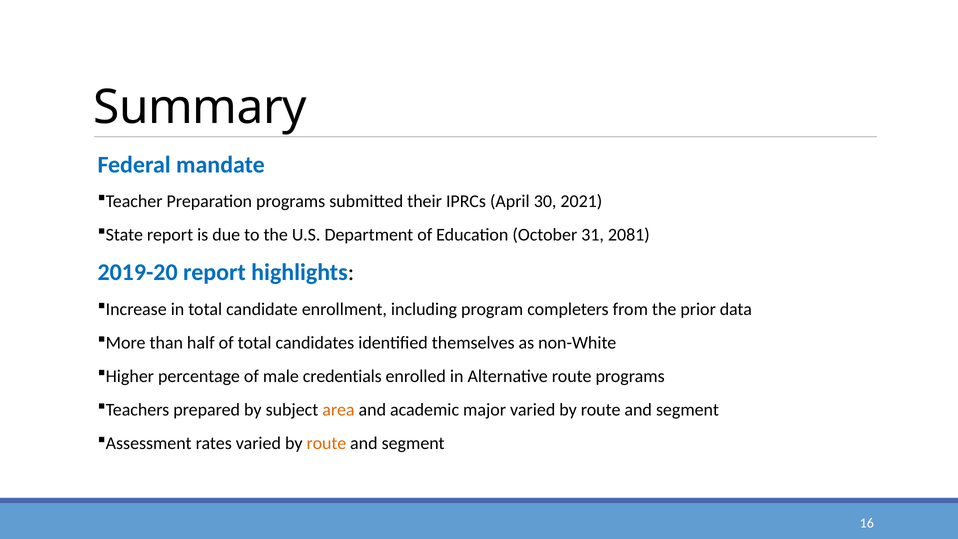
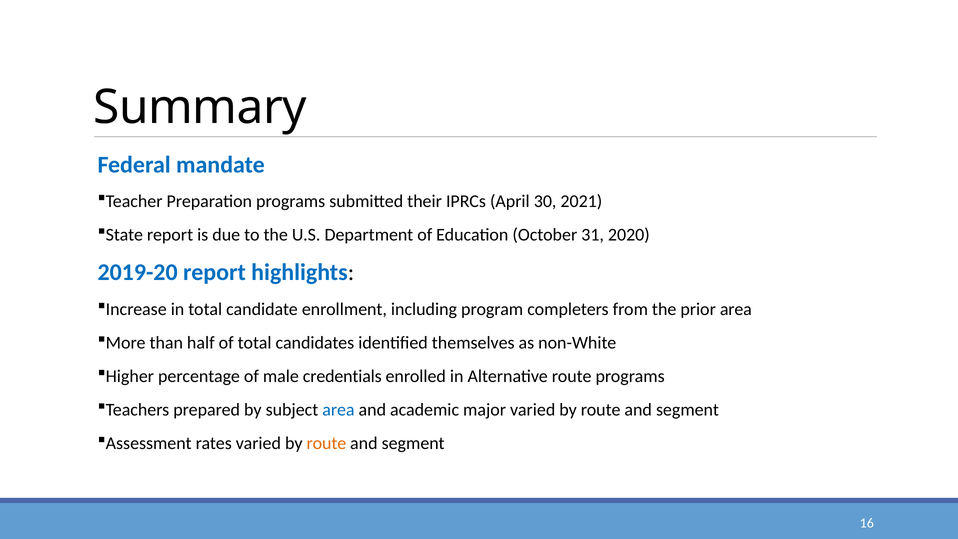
2081: 2081 -> 2020 (629, 235)
prior data: data -> area (736, 309)
area colour: orange -> blue (338, 410)
